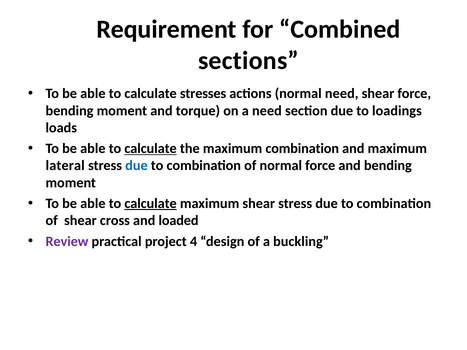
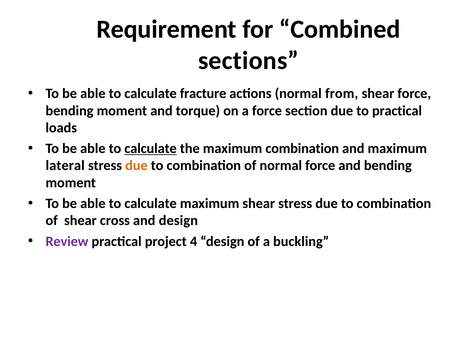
stresses: stresses -> fracture (203, 94)
normal need: need -> from (342, 94)
a need: need -> force (267, 111)
to loadings: loadings -> practical (397, 111)
due colour: blue -> orange (136, 166)
calculate underline: present -> none (151, 204)
and loaded: loaded -> design (178, 221)
